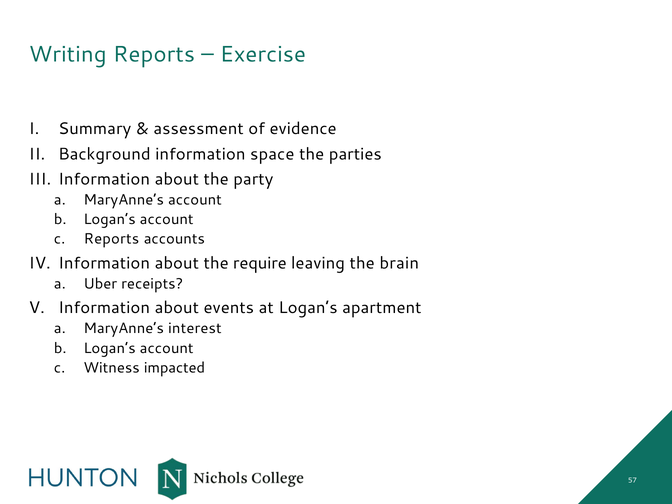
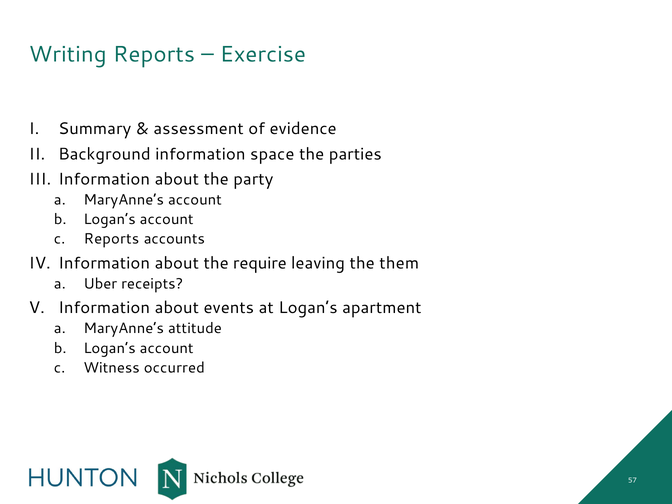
brain: brain -> them (399, 263)
interest: interest -> attitude (195, 328)
impacted: impacted -> occurred (174, 368)
